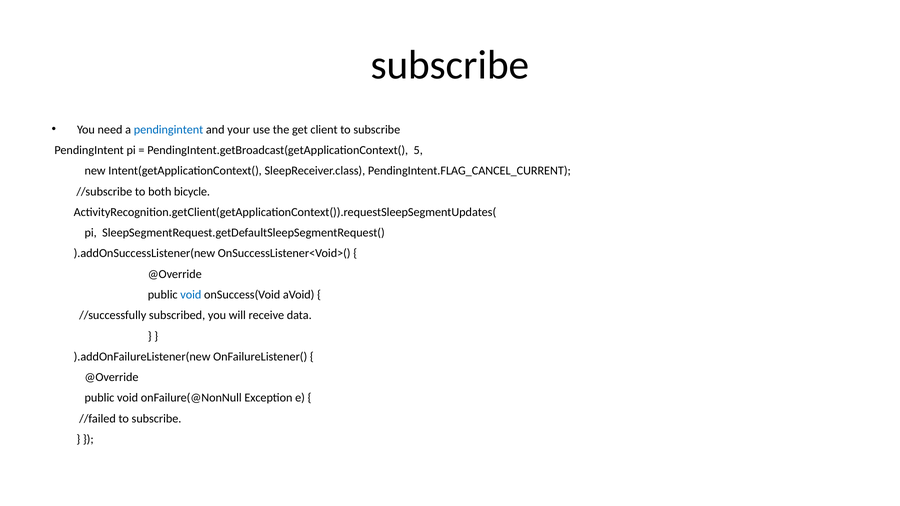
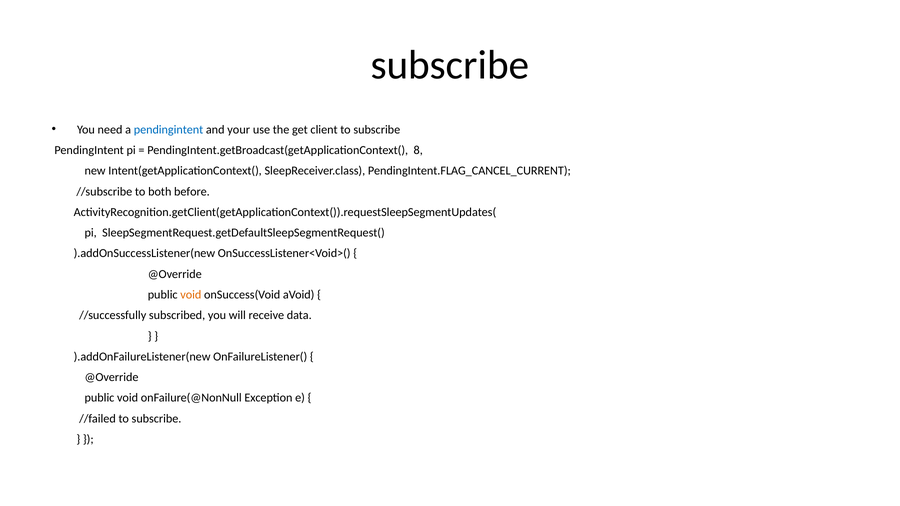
5: 5 -> 8 (418, 150)
bicycle: bicycle -> before (192, 192)
void colour: blue -> orange (191, 295)
